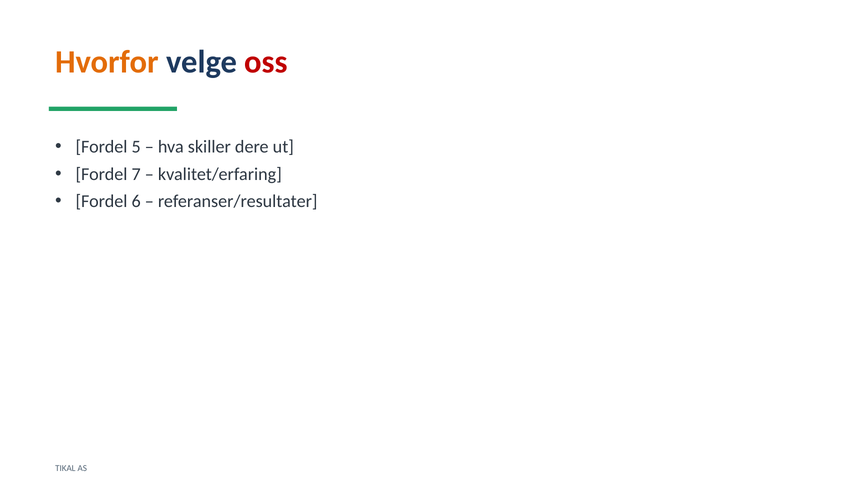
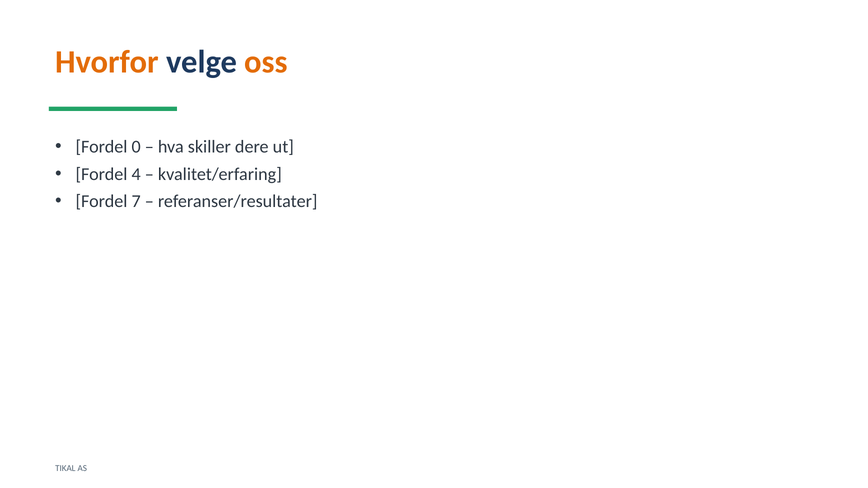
oss colour: red -> orange (266, 62)
5: 5 -> 0 (136, 147)
7: 7 -> 4 (136, 174)
6: 6 -> 7 (136, 201)
